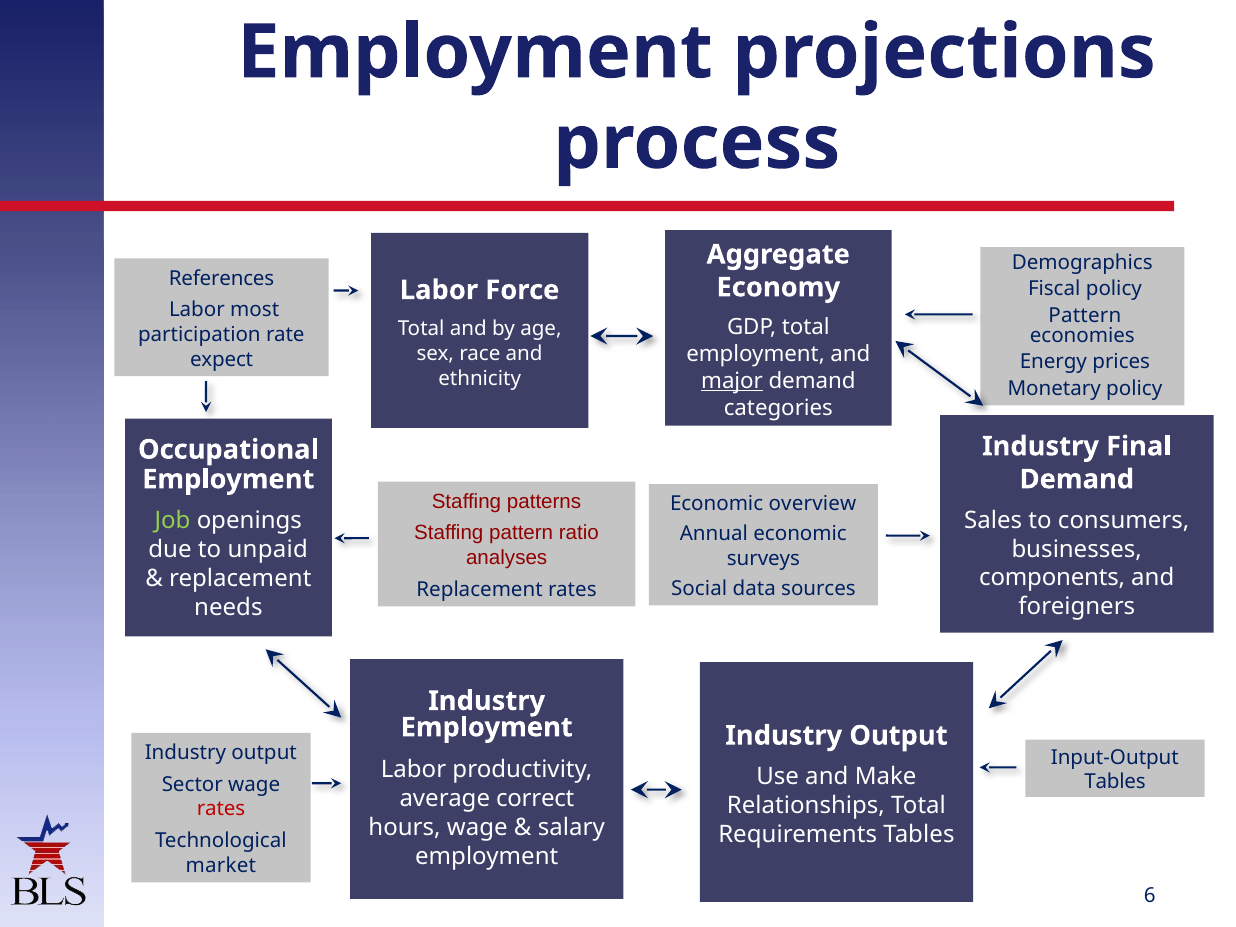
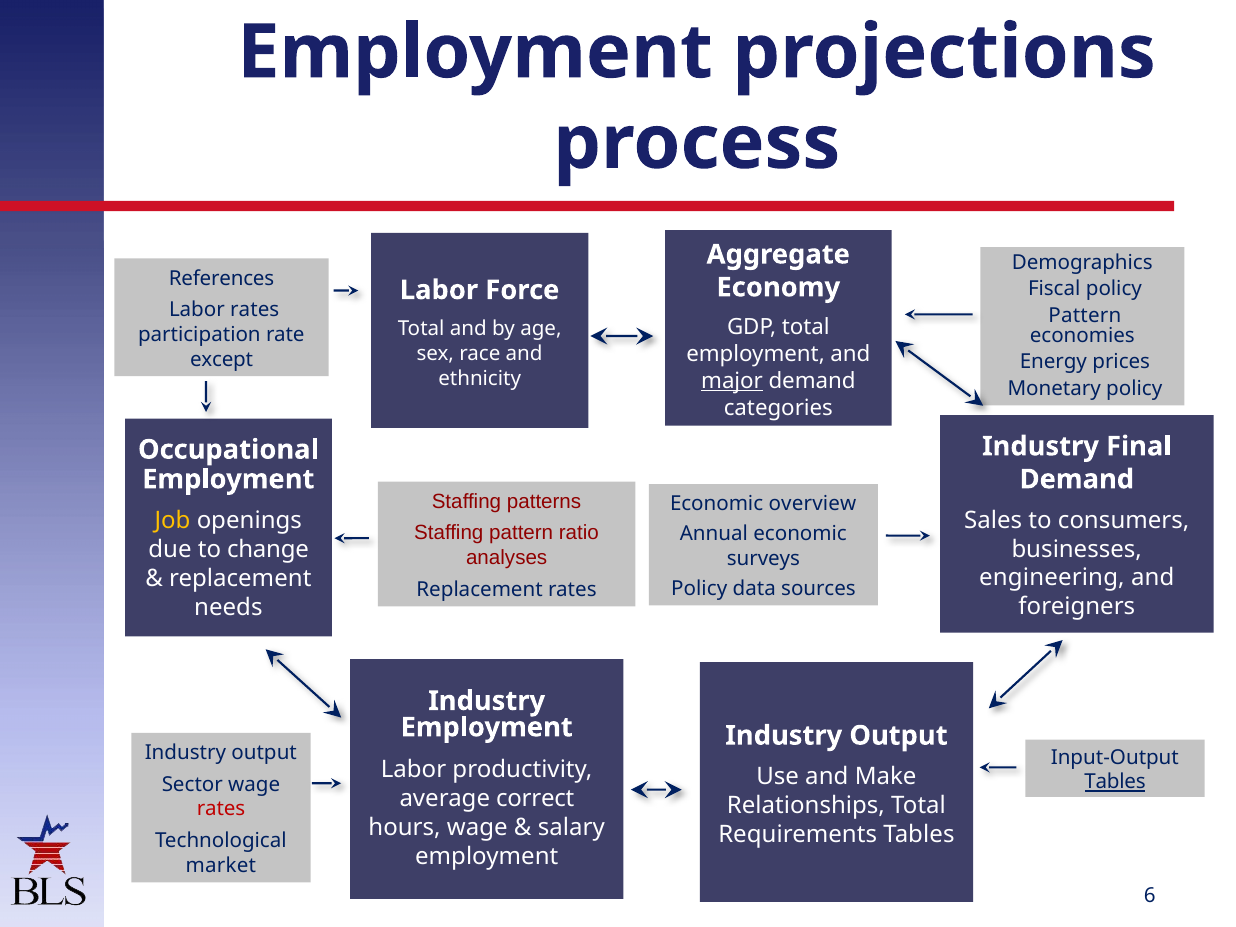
Labor most: most -> rates (255, 310)
expect: expect -> except (222, 359)
Job colour: light green -> yellow (173, 521)
unpaid: unpaid -> change (268, 550)
components: components -> engineering (1052, 578)
Social: Social -> Policy (699, 588)
Tables underline: none -> present (1115, 782)
